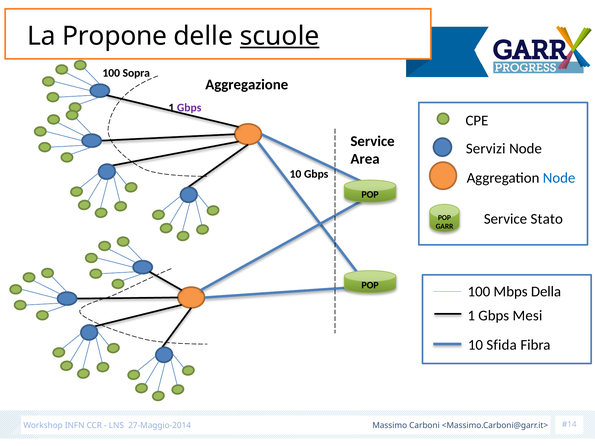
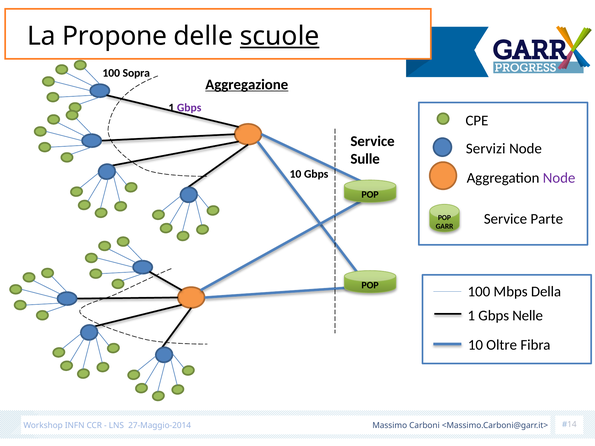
Aggregazione underline: none -> present (247, 85)
Area: Area -> Sulle (365, 159)
Node colour: blue -> purple (559, 178)
Stato: Stato -> Parte (547, 219)
Mesi: Mesi -> Nelle (528, 316)
Sfida: Sfida -> Oltre (502, 345)
